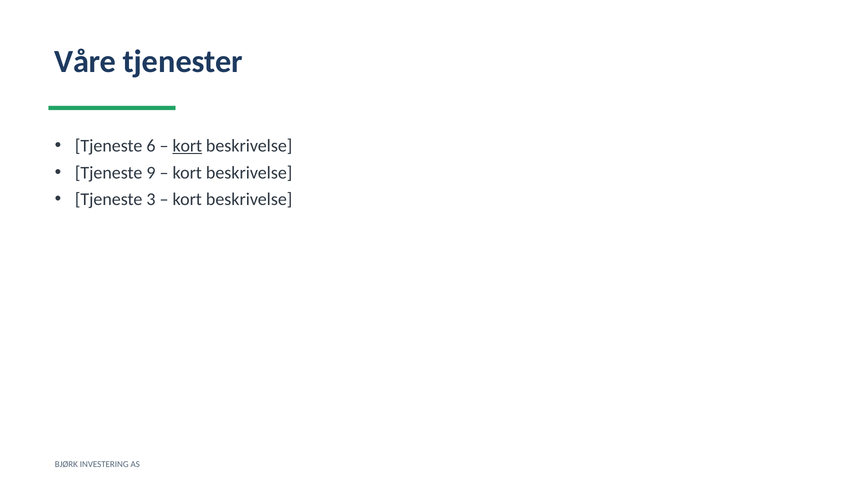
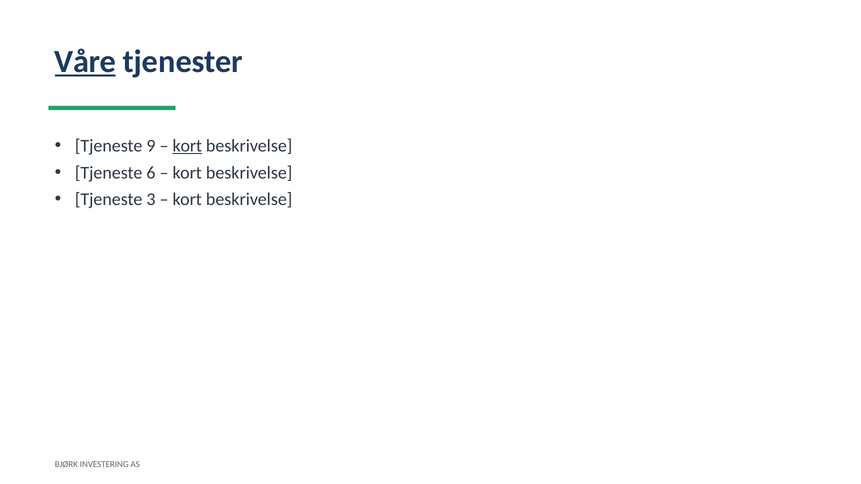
Våre underline: none -> present (85, 61)
6: 6 -> 9 (151, 146)
9: 9 -> 6 (151, 173)
